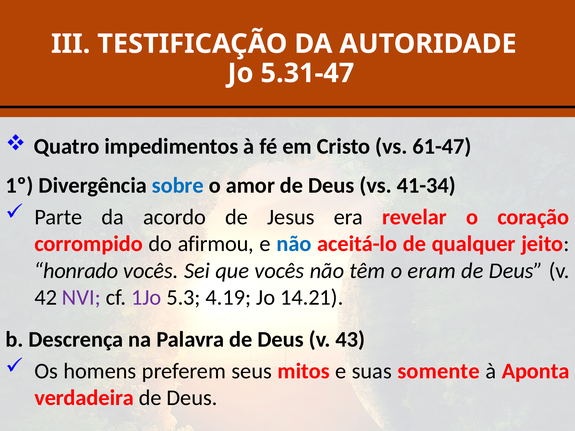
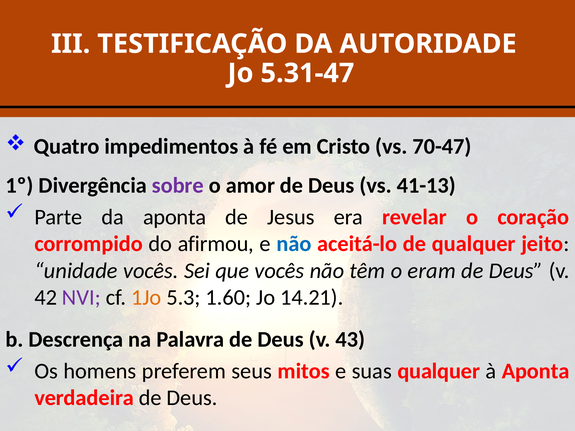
61-47: 61-47 -> 70-47 (442, 147)
sobre colour: blue -> purple (178, 186)
41-34: 41-34 -> 41-13 (426, 186)
da acordo: acordo -> aponta (175, 217)
honrado: honrado -> unidade (76, 271)
1Jo colour: purple -> orange (146, 298)
4.19: 4.19 -> 1.60 (228, 298)
suas somente: somente -> qualquer (439, 371)
